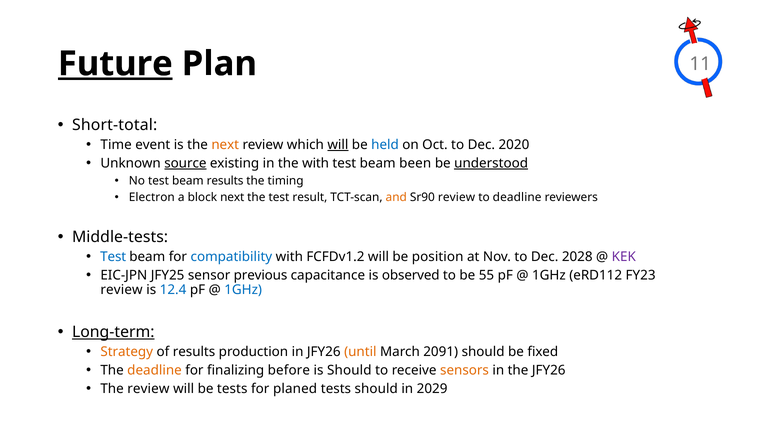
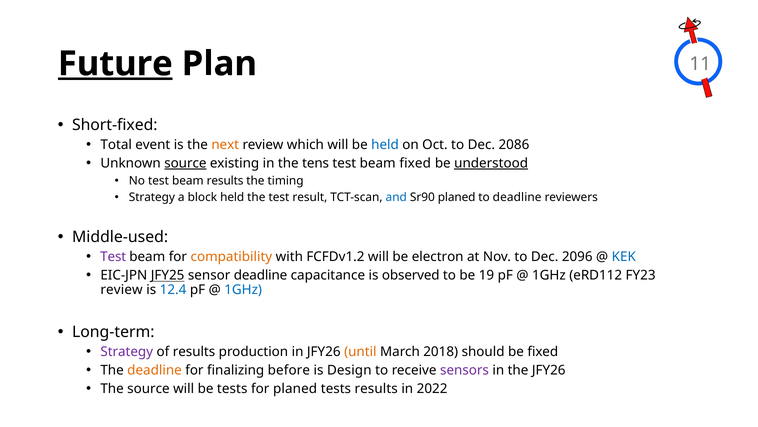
Short-total: Short-total -> Short-fixed (115, 125)
Time: Time -> Total (116, 144)
will underline: present -> none (338, 144)
2020: 2020 -> 2086 (514, 144)
the with: with -> tens (316, 163)
beam been: been -> fixed (415, 163)
Electron: Electron -> Strategy (152, 197)
block next: next -> held (232, 197)
and colour: orange -> blue (396, 197)
Sr90 review: review -> planed (457, 197)
Middle-tests: Middle-tests -> Middle-used (120, 237)
Test colour: blue -> purple (113, 257)
compatibility colour: blue -> orange (231, 257)
position: position -> electron (438, 257)
2028: 2028 -> 2096 (577, 257)
KEK colour: purple -> blue (624, 257)
JFY25 underline: none -> present (168, 275)
sensor previous: previous -> deadline (261, 275)
55: 55 -> 19 (486, 275)
Long-term underline: present -> none (113, 332)
Strategy colour: orange -> purple (127, 351)
2091: 2091 -> 2018 (441, 351)
is Should: Should -> Design (349, 370)
sensors colour: orange -> purple (465, 370)
The review: review -> source (148, 388)
tests should: should -> results (376, 388)
2029: 2029 -> 2022 (432, 388)
